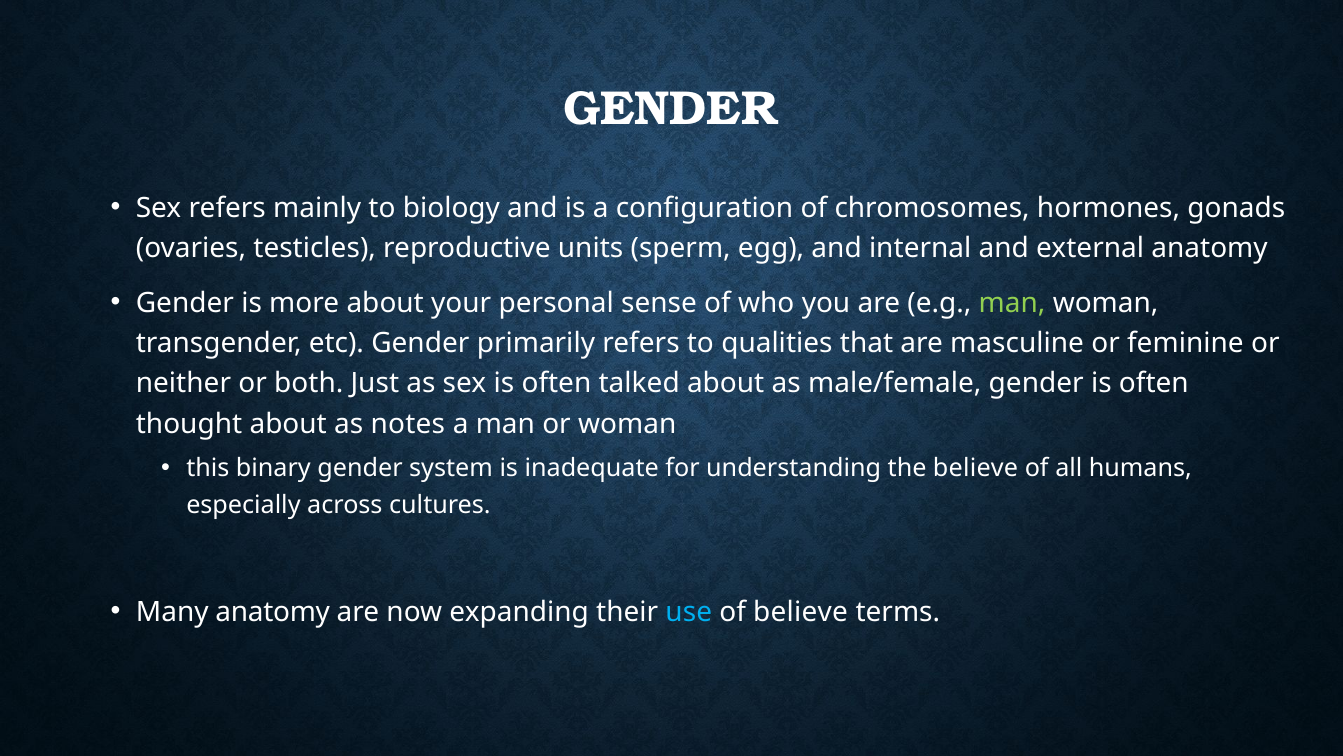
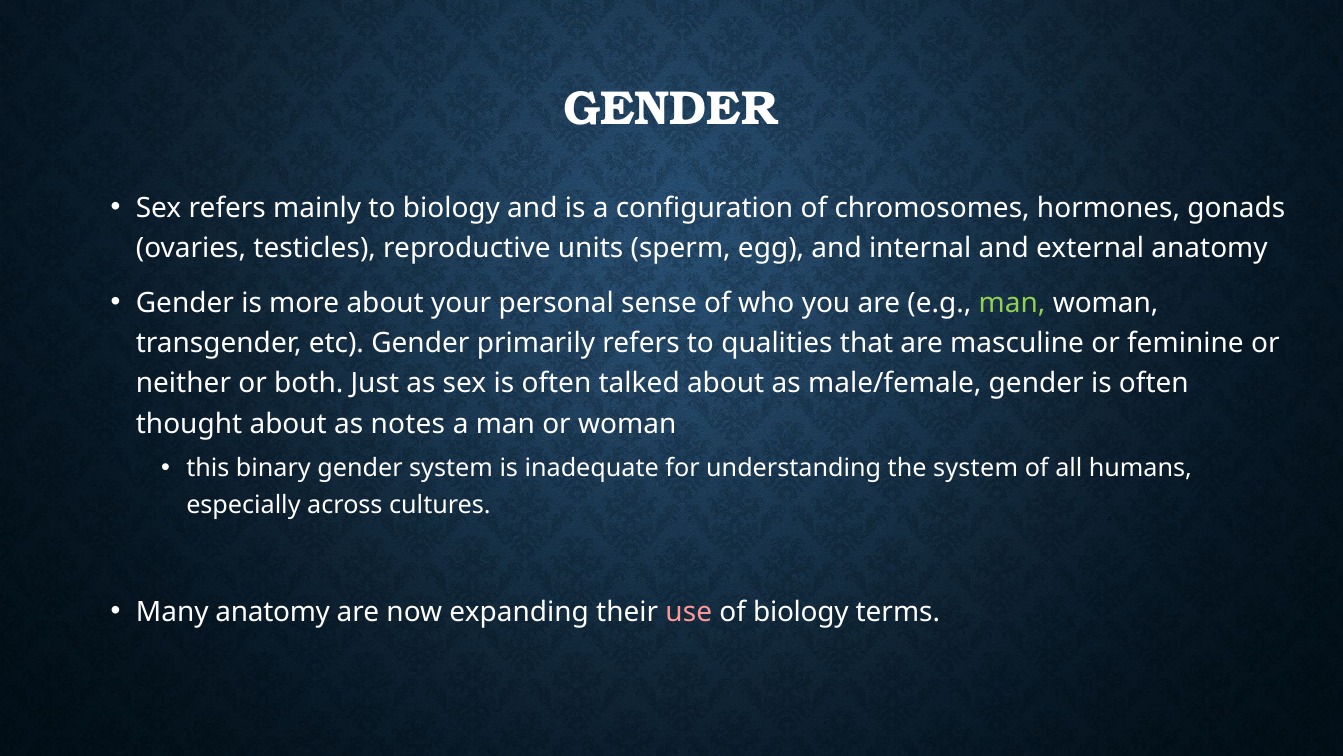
the believe: believe -> system (976, 468)
use colour: light blue -> pink (689, 612)
of believe: believe -> biology (801, 612)
